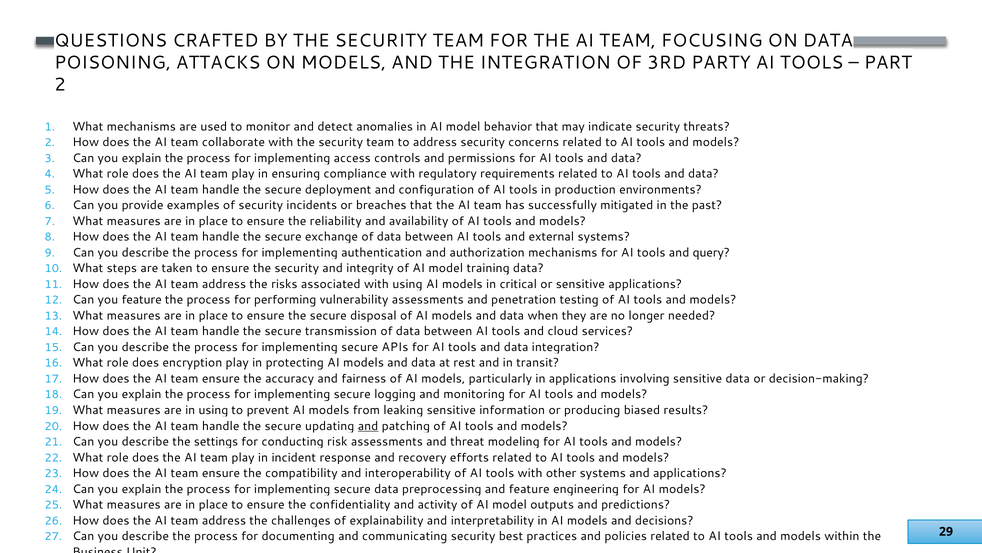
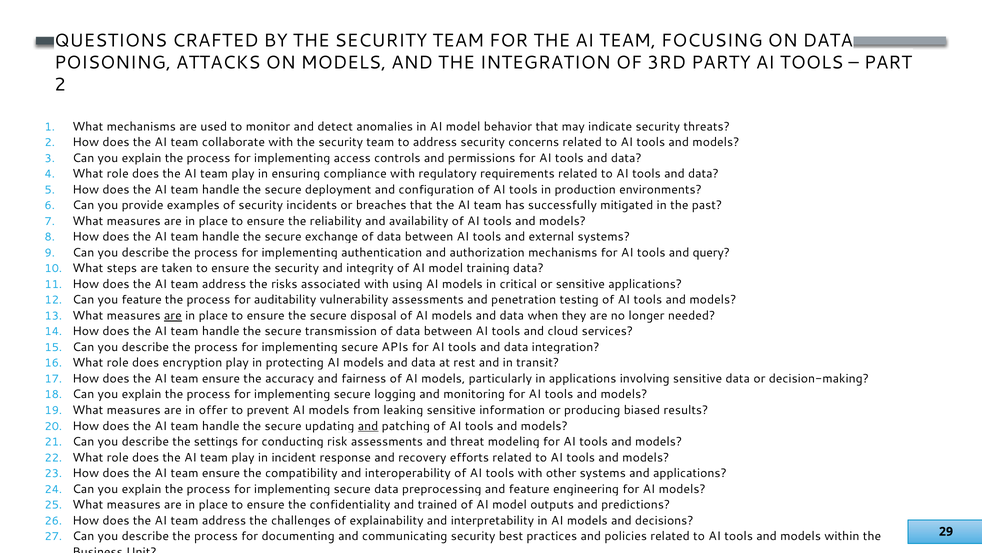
performing: performing -> auditability (285, 300)
are underline: none -> present (173, 315)
in using: using -> offer (213, 410)
activity: activity -> trained (437, 504)
